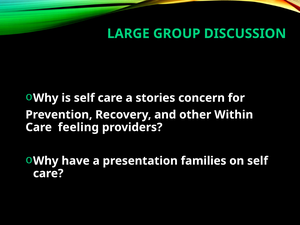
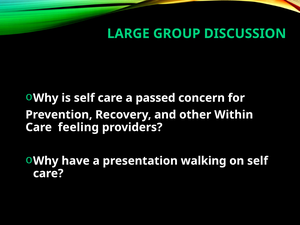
stories: stories -> passed (155, 98)
families: families -> walking (204, 161)
